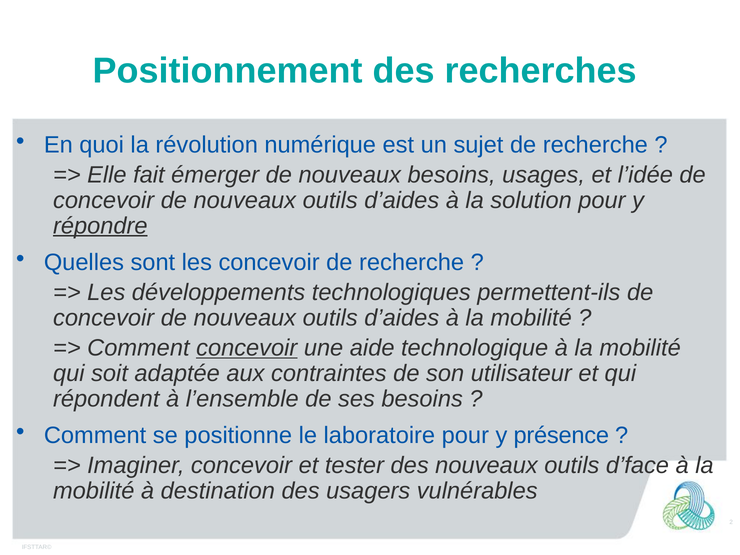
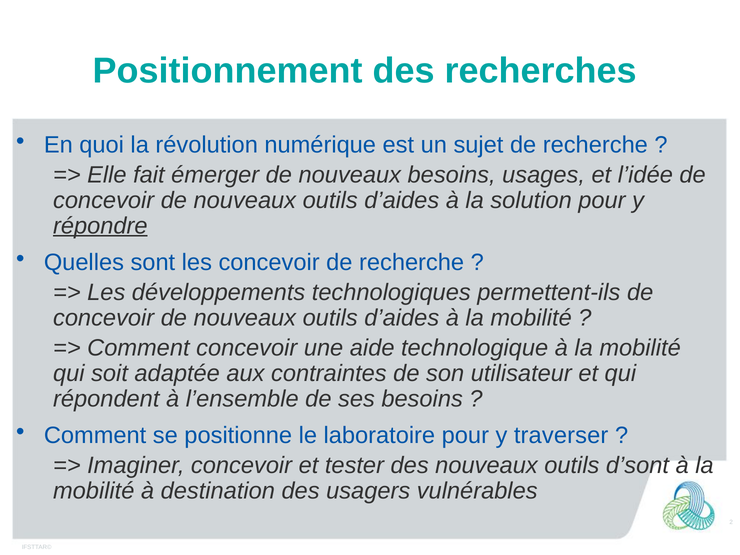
concevoir underline: present -> none (247, 348)
présence: présence -> traverser (561, 435)
d’face: d’face -> d’sont (637, 465)
